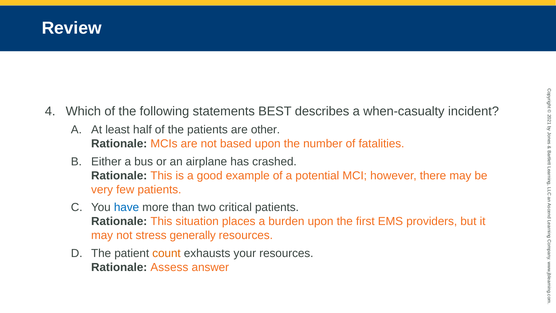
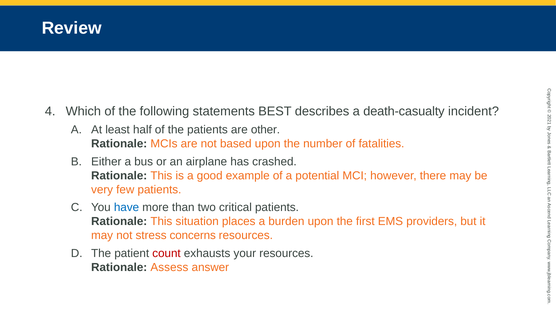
when-casualty: when-casualty -> death-casualty (404, 111)
generally: generally -> concerns (193, 235)
count colour: orange -> red (167, 253)
